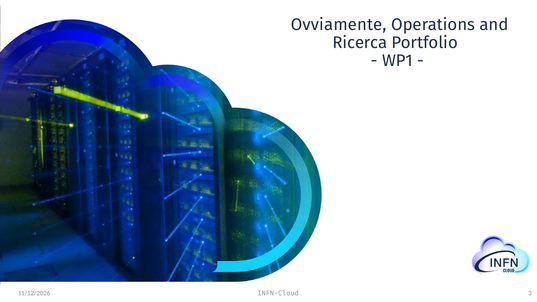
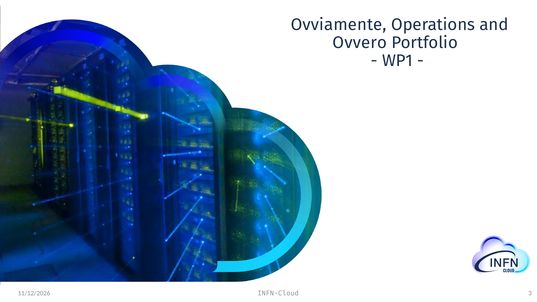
Ricerca: Ricerca -> Ovvero (360, 43)
